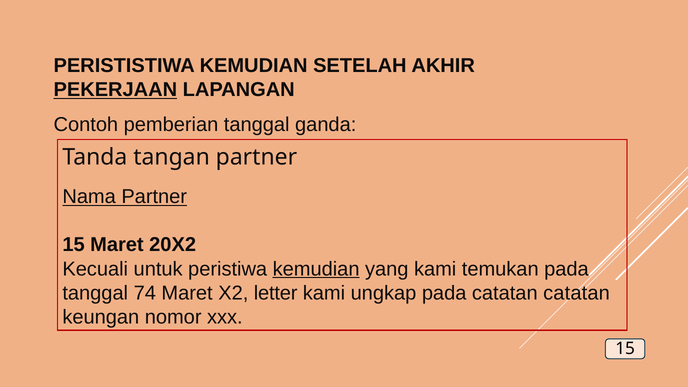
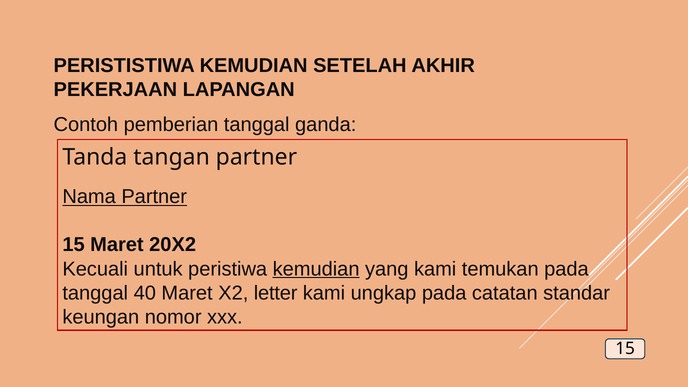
PEKERJAAN underline: present -> none (115, 90)
74: 74 -> 40 (145, 293)
catatan catatan: catatan -> standar (577, 293)
